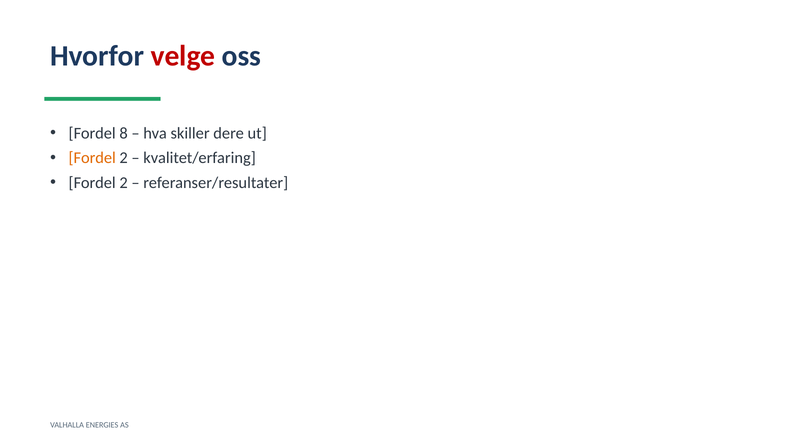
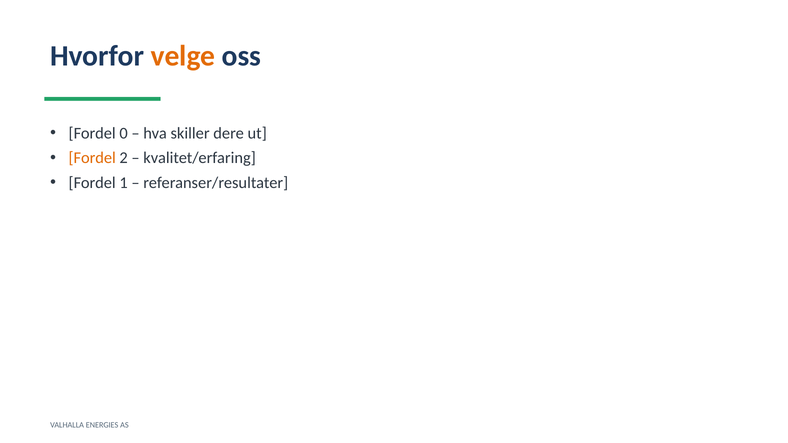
velge colour: red -> orange (183, 56)
8: 8 -> 0 (124, 133)
2: 2 -> 1 (124, 183)
